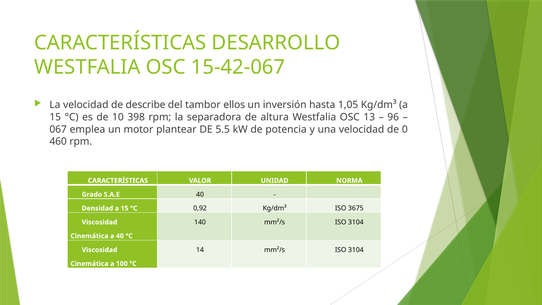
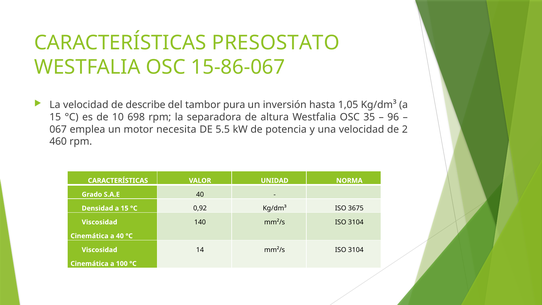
DESARROLLO: DESARROLLO -> PRESOSTATO (276, 43)
15-42-067: 15-42-067 -> 15-86-067 (238, 67)
ellos: ellos -> pura (234, 105)
398: 398 -> 698 (136, 117)
13: 13 -> 35 (369, 117)
plantear: plantear -> necesita (176, 129)
0: 0 -> 2 (405, 129)
